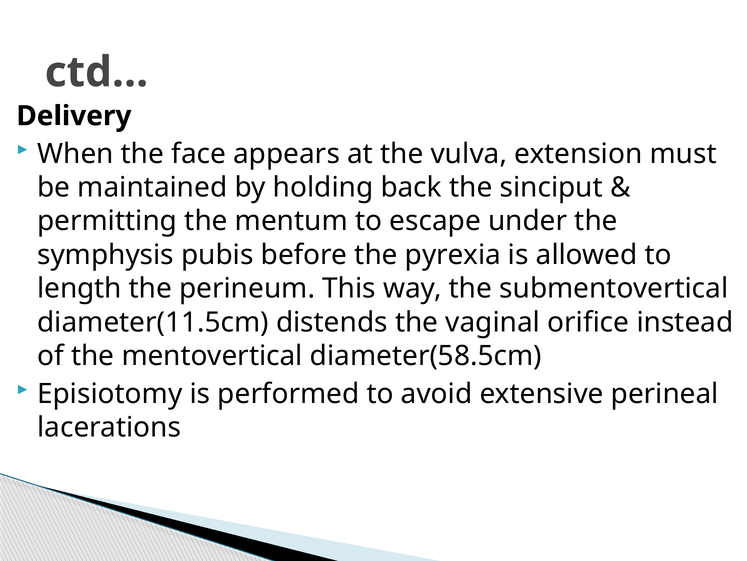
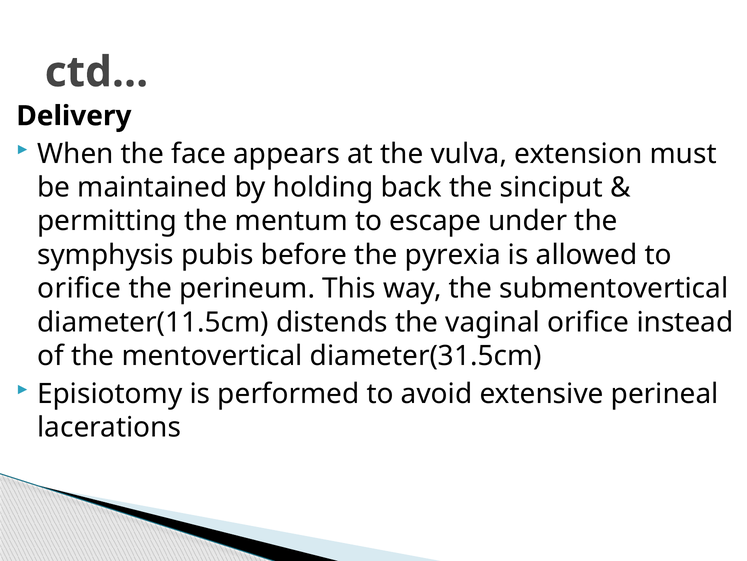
length: length -> orifice (79, 288)
diameter(58.5cm: diameter(58.5cm -> diameter(31.5cm (426, 355)
